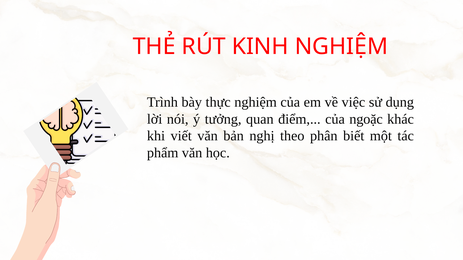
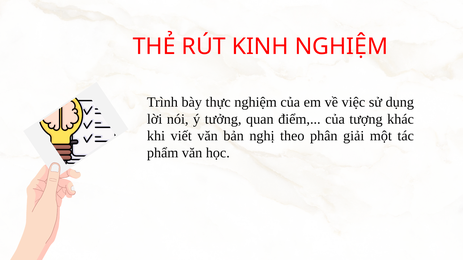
ngoặc: ngoặc -> tượng (366, 119)
biết: biết -> giải (354, 136)
